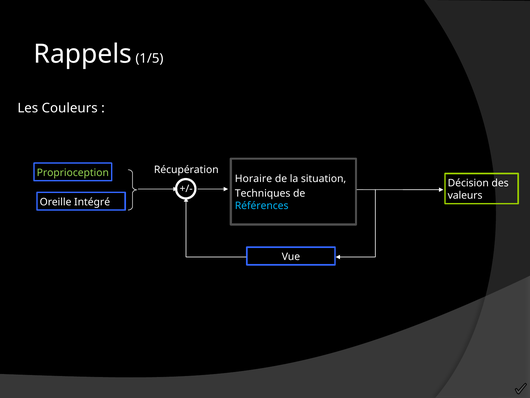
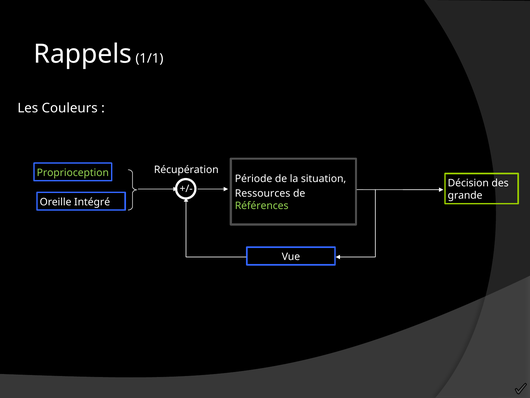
1/5: 1/5 -> 1/1 (149, 58)
Horaire: Horaire -> Période (254, 178)
Techniques: Techniques -> Ressources (263, 193)
valeurs: valeurs -> grande (465, 195)
Références colour: light blue -> light green (262, 205)
